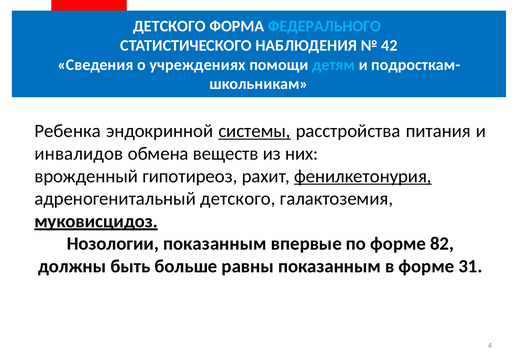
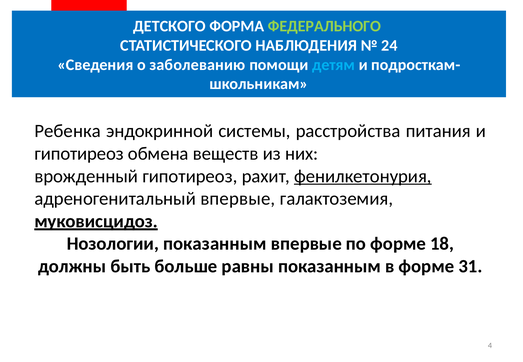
ФЕДЕРАЛЬНОГО colour: light blue -> light green (324, 26)
42: 42 -> 24 (389, 45)
учреждениях: учреждениях -> заболеванию (197, 65)
системы underline: present -> none (255, 131)
инвалидов: инвалидов -> гипотиреоз (79, 154)
адреногенитальный детского: детского -> впервые (238, 199)
82: 82 -> 18 (442, 244)
